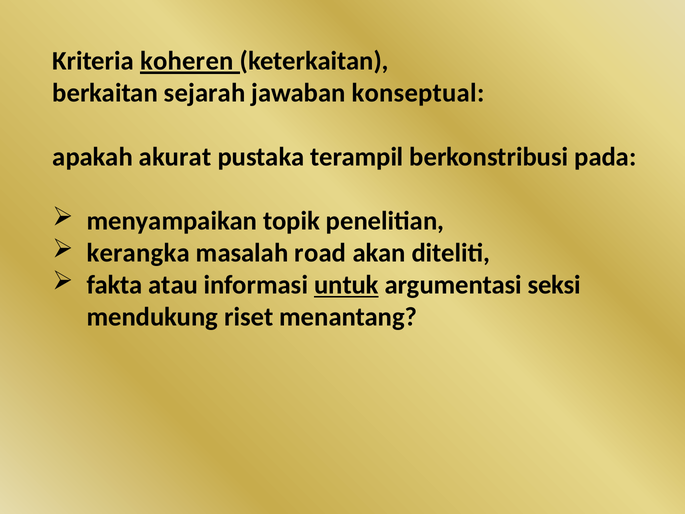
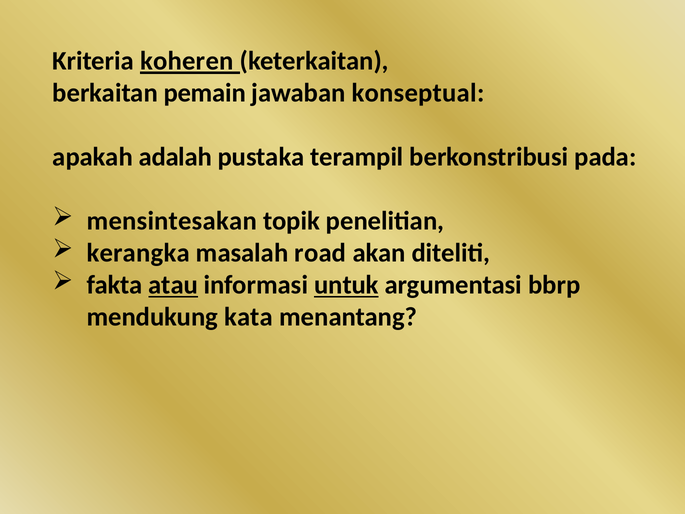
sejarah: sejarah -> pemain (205, 93)
akurat: akurat -> adalah (175, 157)
menyampaikan: menyampaikan -> mensintesakan (172, 221)
atau underline: none -> present (173, 285)
seksi: seksi -> bbrp (554, 285)
riset: riset -> kata (249, 317)
